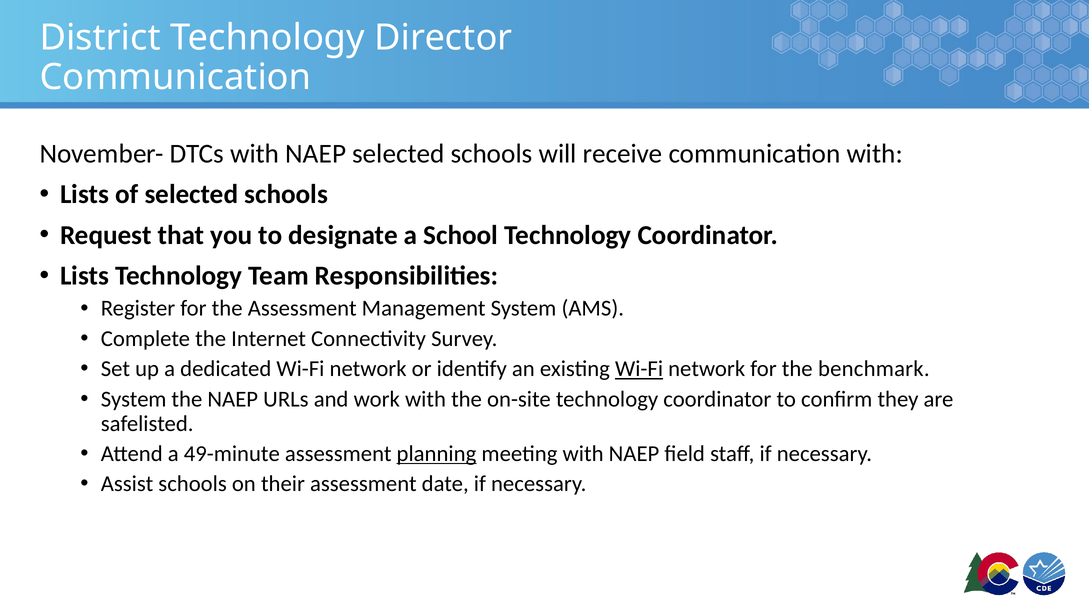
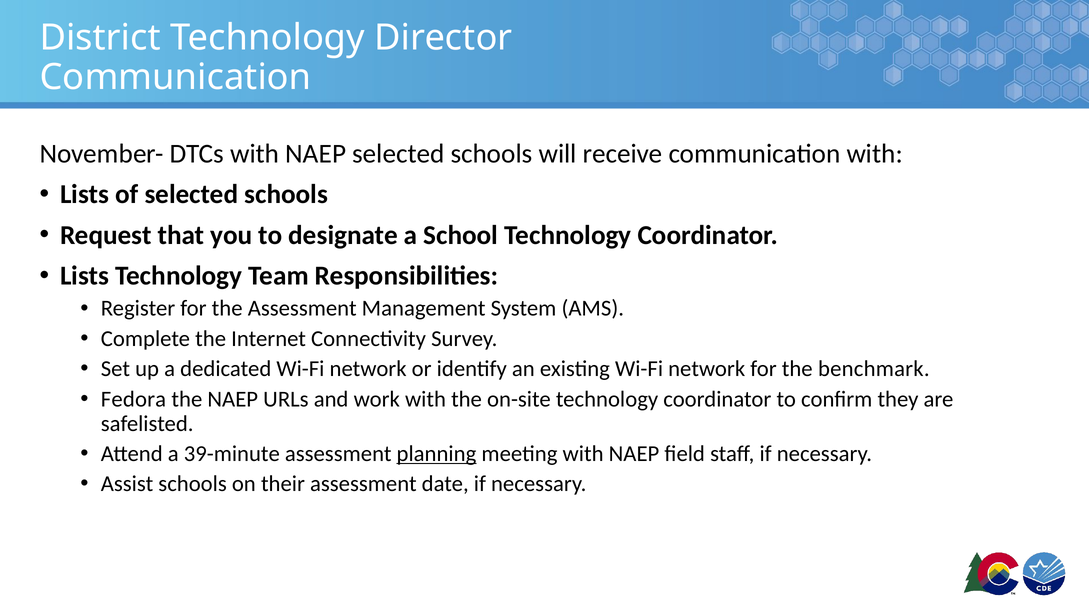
Wi-Fi underline: present -> none (639, 369)
System: System -> Fedora (133, 399)
49-minute: 49-minute -> 39-minute (232, 453)
